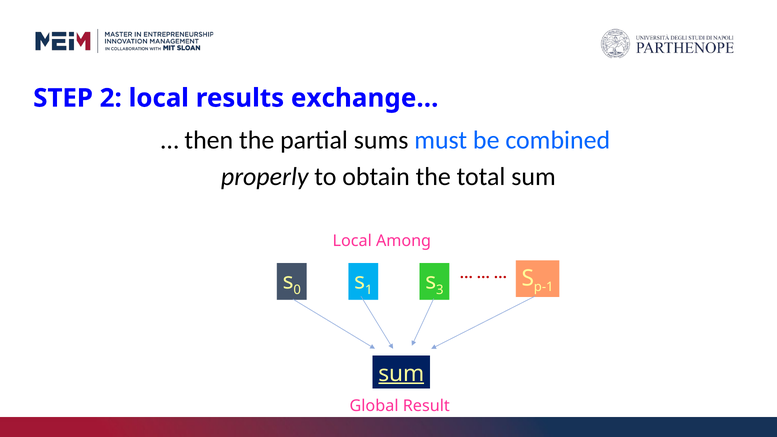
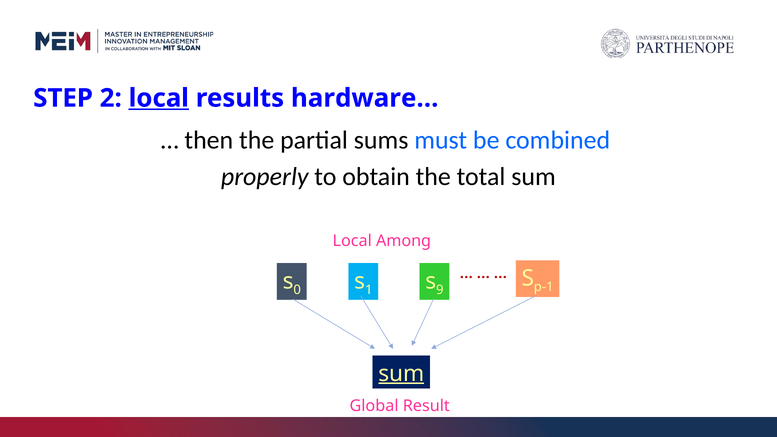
local underline: none -> present (159, 98)
exchange: exchange -> hardware (365, 98)
3: 3 -> 9 (440, 290)
